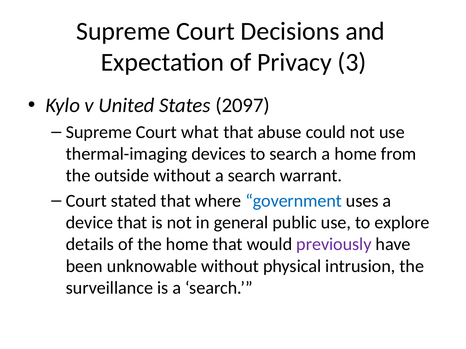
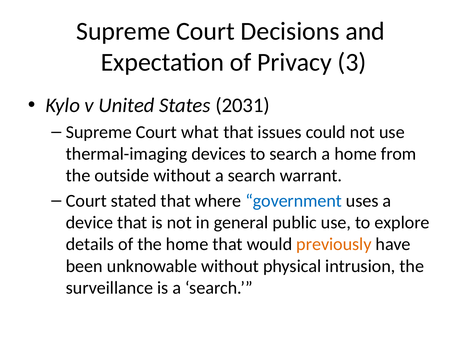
2097: 2097 -> 2031 (243, 106)
abuse: abuse -> issues (280, 132)
previously colour: purple -> orange (334, 245)
